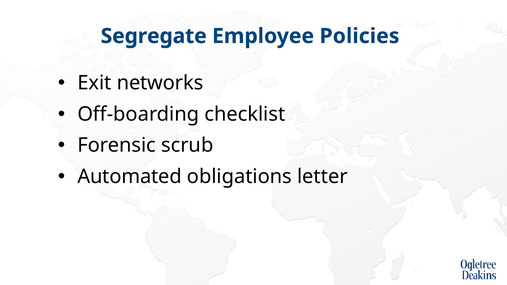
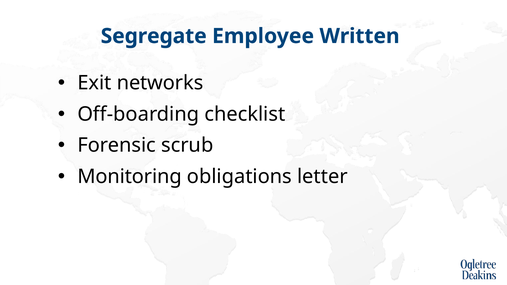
Policies: Policies -> Written (360, 36)
Automated: Automated -> Monitoring (130, 177)
